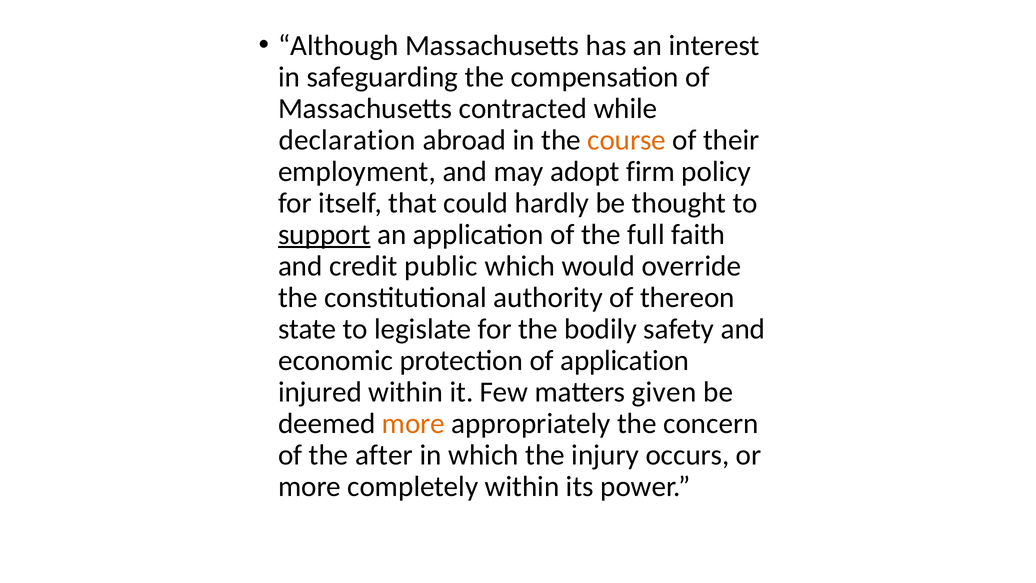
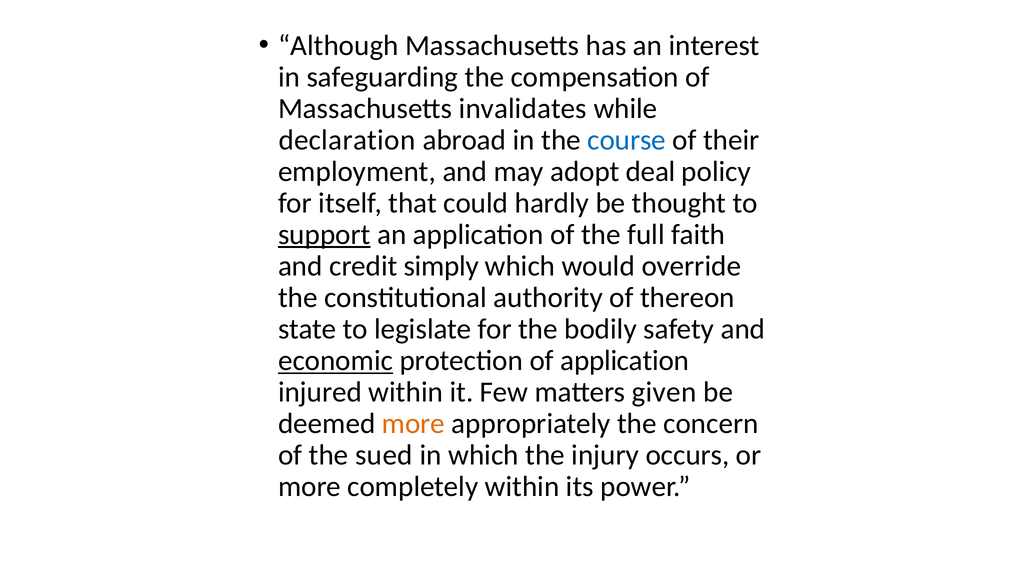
contracted: contracted -> invalidates (523, 108)
course colour: orange -> blue (627, 140)
firm: firm -> deal (651, 171)
public: public -> simply (441, 266)
economic underline: none -> present (336, 360)
after: after -> sued (384, 455)
